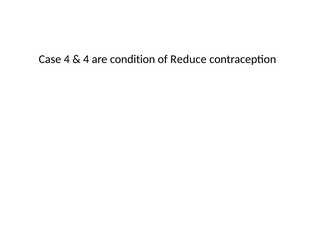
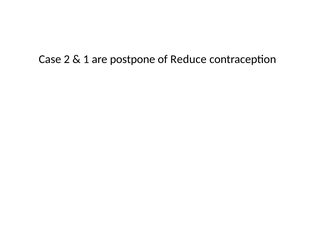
Case 4: 4 -> 2 (67, 59)
4: 4 -> 1 (86, 59)
condition: condition -> postpone (133, 59)
